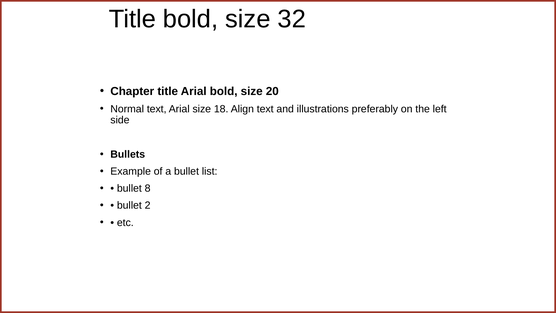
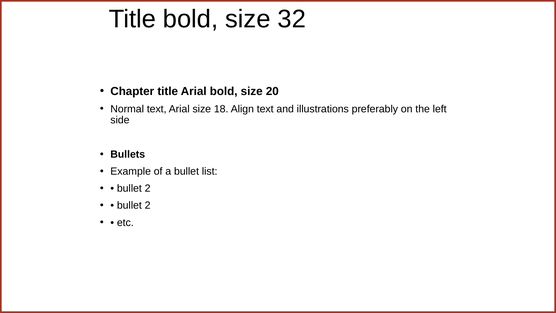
8: 8 -> 2 (148, 188)
